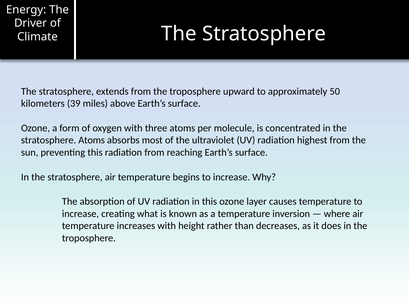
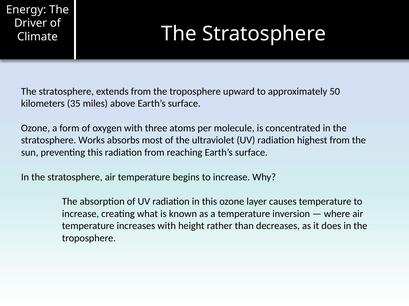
39: 39 -> 35 (74, 104)
stratosphere Atoms: Atoms -> Works (92, 141)
